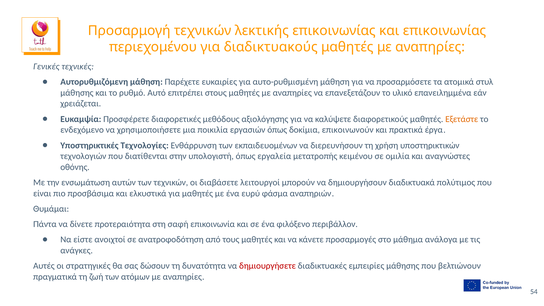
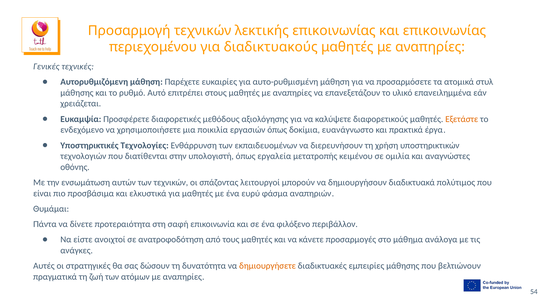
επικοινωνούν: επικοινωνούν -> ευανάγνωστο (348, 130)
διαβάσετε: διαβάσετε -> σπάζοντας (219, 183)
δημιουργήσετε colour: red -> orange (267, 266)
